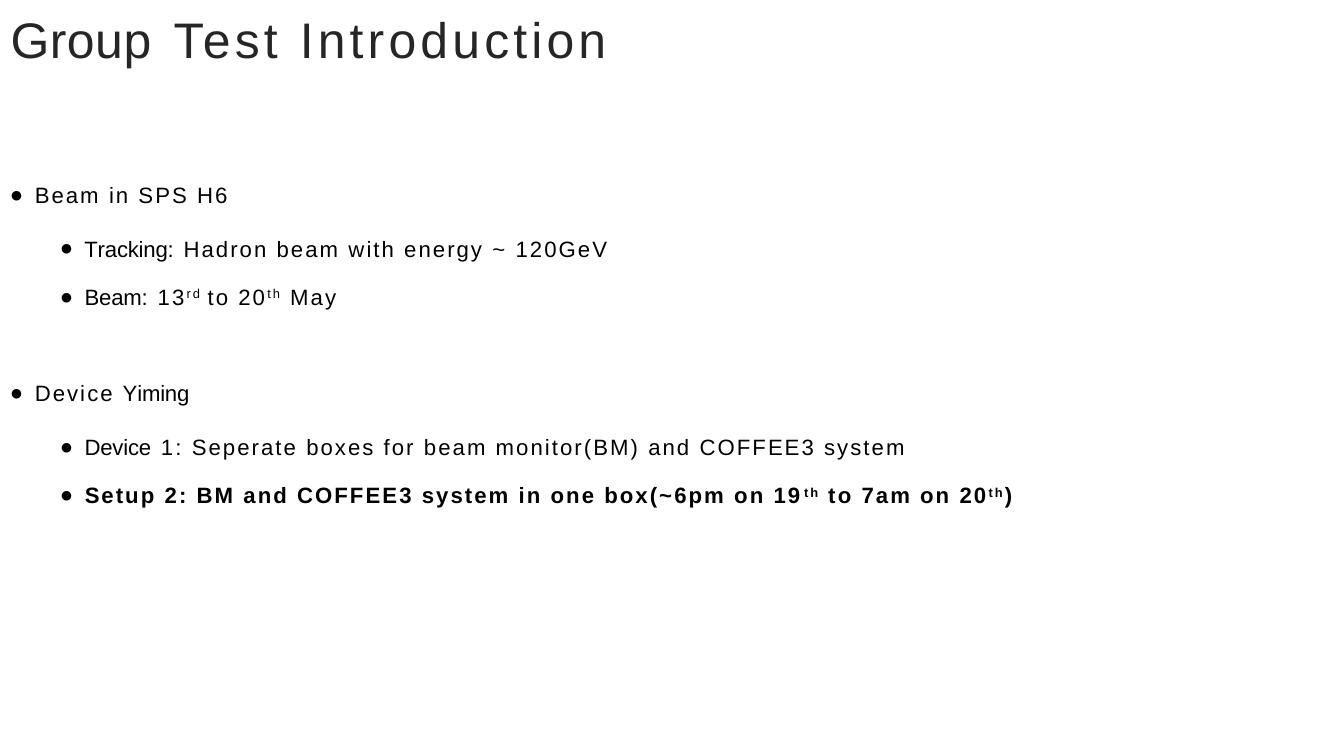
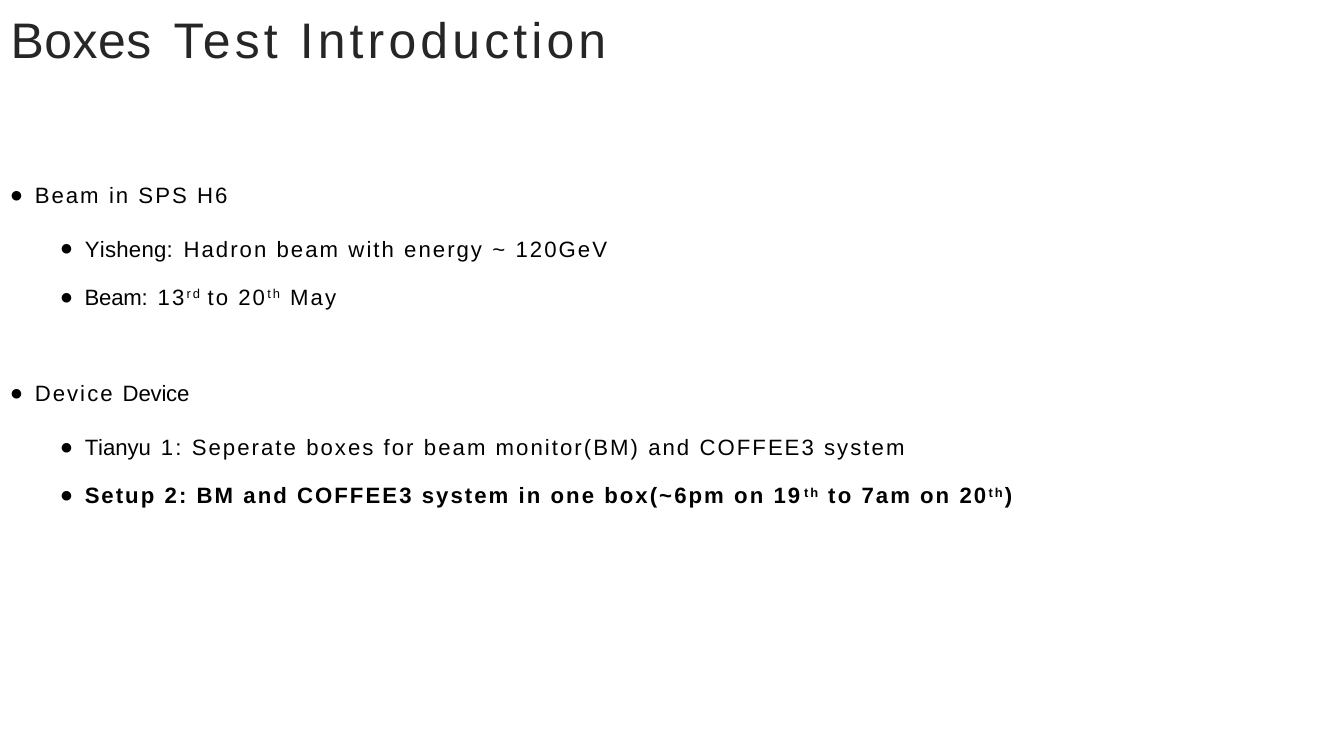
Group: Group -> Boxes (81, 42)
Tracking: Tracking -> Yisheng (129, 250)
Device Yiming: Yiming -> Device (156, 395)
Device: Device -> Tianyu (118, 448)
